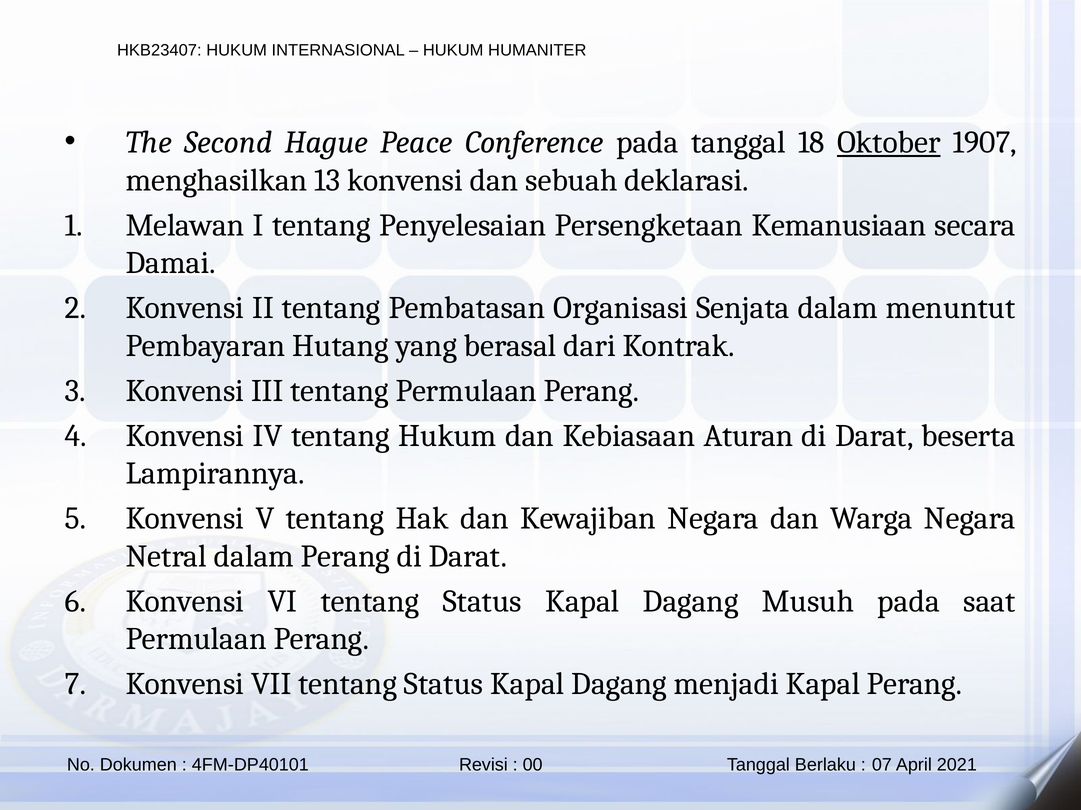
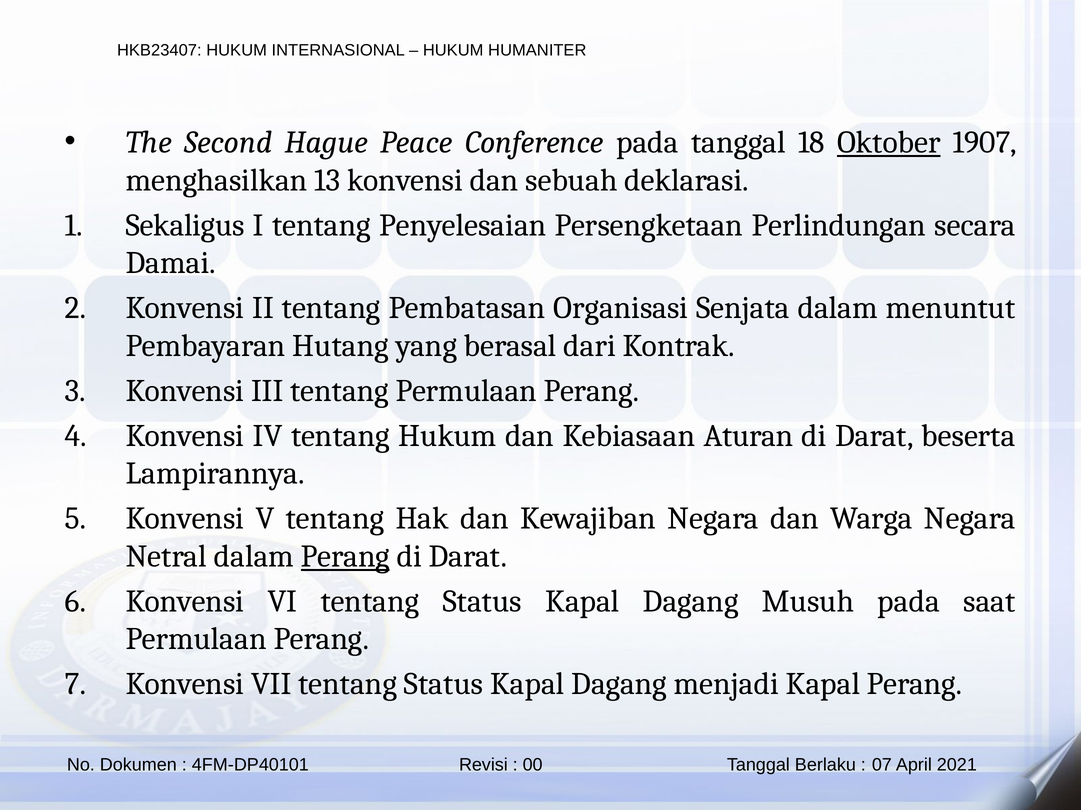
Melawan: Melawan -> Sekaligus (185, 225)
Kemanusiaan: Kemanusiaan -> Perlindungan (839, 225)
Perang underline: none -> present (345, 557)
